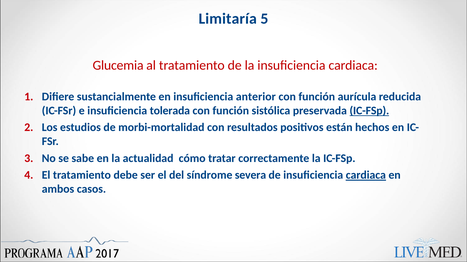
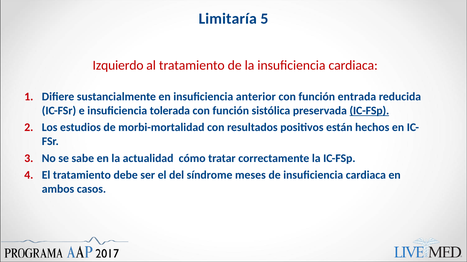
Glucemia: Glucemia -> Izquierdo (118, 65)
aurícula: aurícula -> entrada (357, 97)
severa: severa -> meses (250, 176)
cardiaca underline: present -> none (366, 176)
